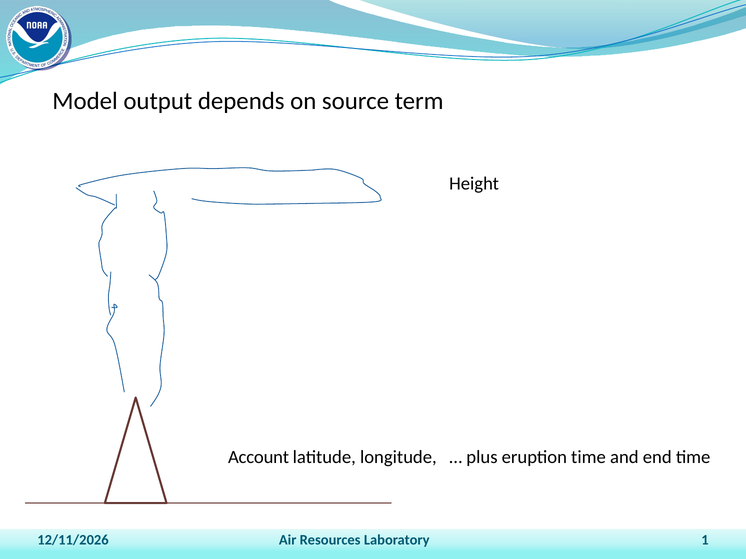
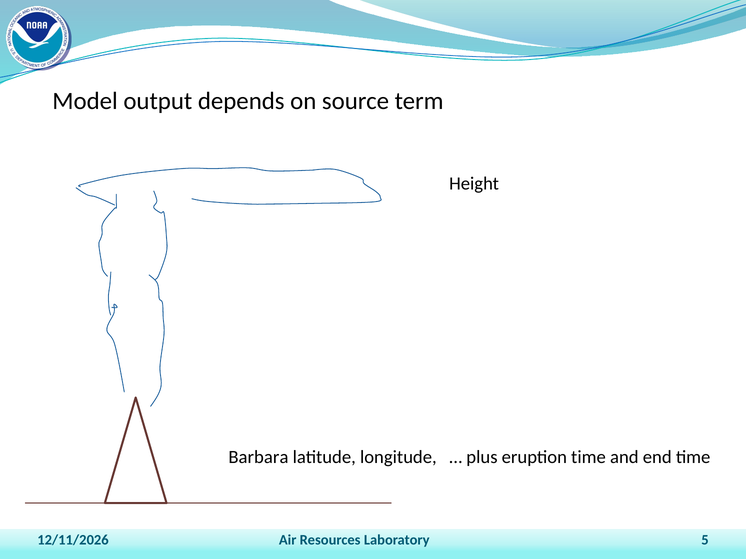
Account: Account -> Barbara (258, 458)
1: 1 -> 5 (705, 540)
